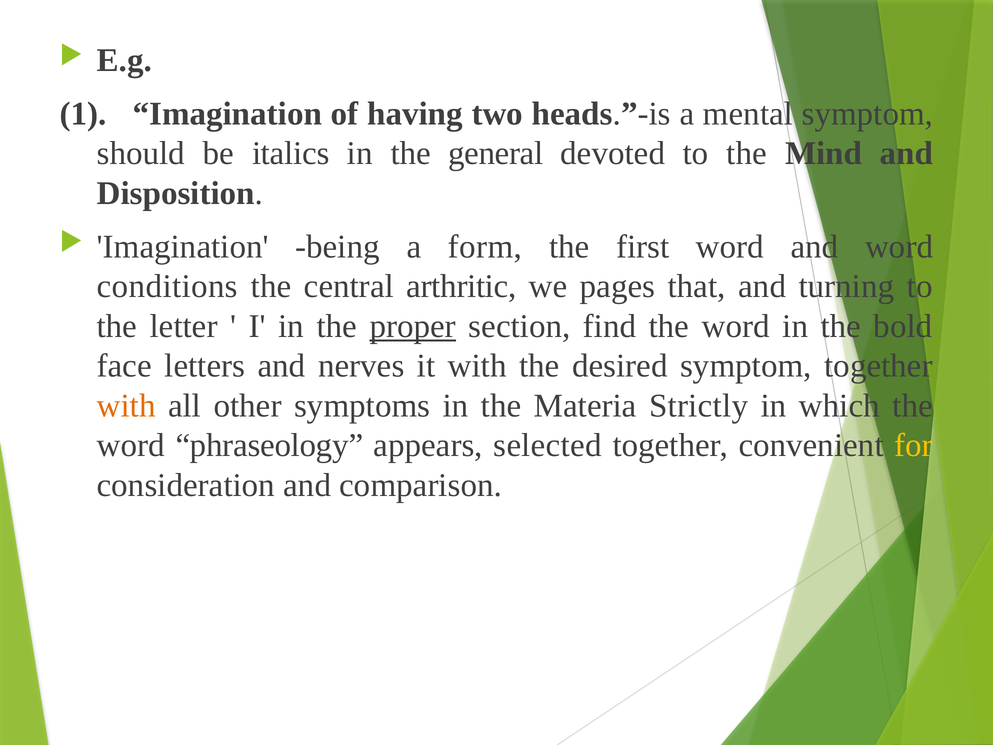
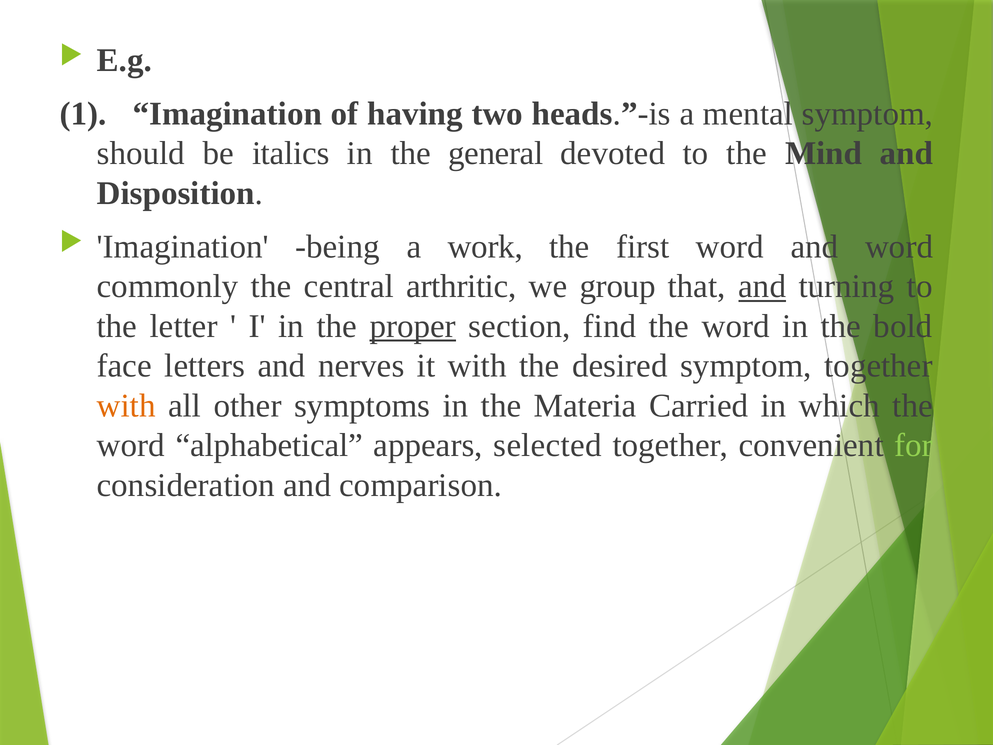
form: form -> work (485, 247)
conditions: conditions -> commonly (168, 286)
pages: pages -> group (618, 286)
and underline: none -> present (762, 286)
Strictly: Strictly -> Carried (699, 406)
phraseology: phraseology -> alphabetical (269, 445)
for colour: yellow -> light green (914, 445)
